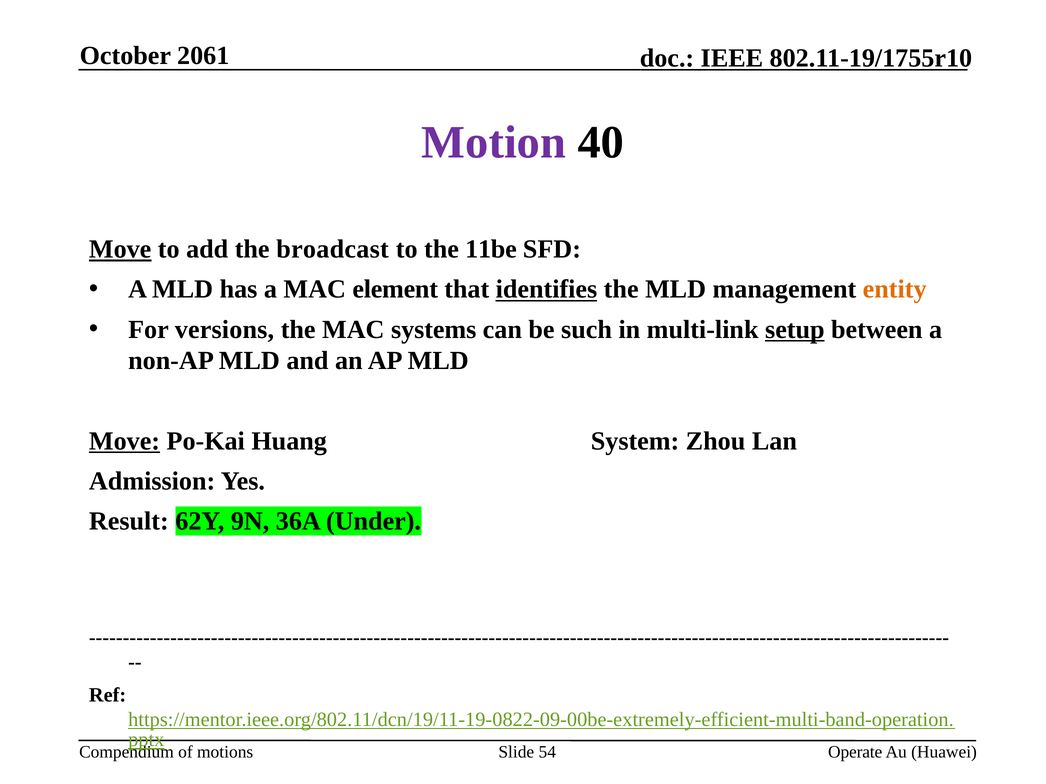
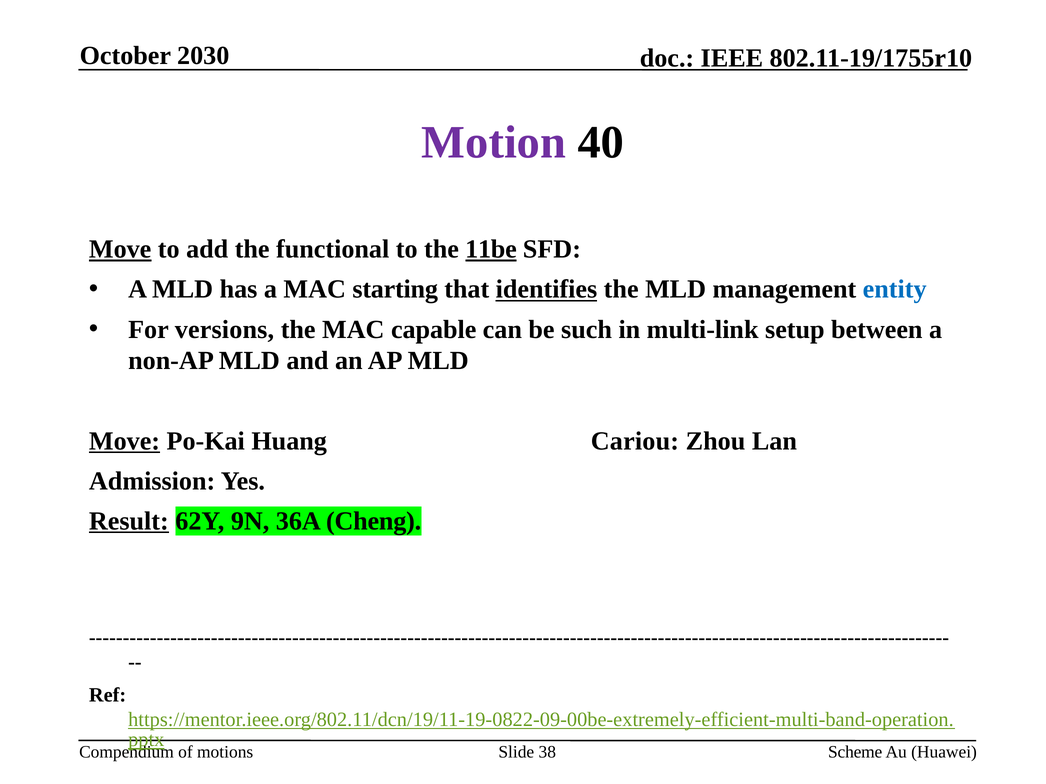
2061: 2061 -> 2030 (203, 55)
broadcast: broadcast -> functional (333, 249)
11be underline: none -> present (491, 249)
element: element -> starting (395, 290)
entity colour: orange -> blue (895, 290)
systems: systems -> capable (434, 330)
setup underline: present -> none (795, 330)
System: System -> Cariou (635, 441)
Result underline: none -> present (129, 521)
Under: Under -> Cheng (374, 521)
54: 54 -> 38 (547, 752)
Operate: Operate -> Scheme (855, 752)
